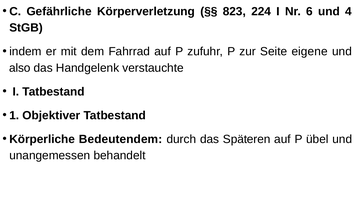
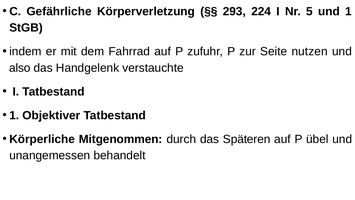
823: 823 -> 293 (234, 11)
6: 6 -> 5 (310, 11)
4: 4 -> 1 (349, 11)
eigene: eigene -> nutzen (310, 51)
Bedeutendem: Bedeutendem -> Mitgenommen (121, 139)
